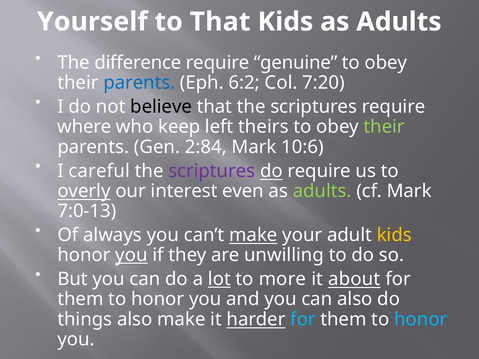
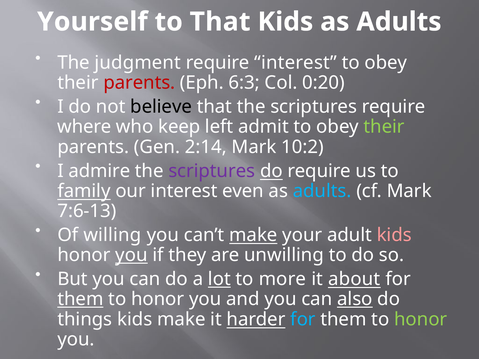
difference: difference -> judgment (138, 63)
require genuine: genuine -> interest (296, 63)
parents colour: blue -> red (139, 83)
6:2: 6:2 -> 6:3 (244, 83)
7:20: 7:20 -> 0:20 (324, 83)
theirs: theirs -> admit (263, 127)
2:84: 2:84 -> 2:14 (206, 147)
10:6: 10:6 -> 10:2 (303, 147)
careful: careful -> admire (99, 171)
overly: overly -> family (84, 191)
adults colour: light green -> light blue (322, 191)
7:0-13: 7:0-13 -> 7:6-13 (87, 211)
always: always -> willing (112, 235)
kids colour: yellow -> pink (394, 235)
them underline: none -> present (80, 299)
also underline: none -> present (355, 299)
things also: also -> kids (135, 320)
honor colour: light blue -> light green (421, 320)
